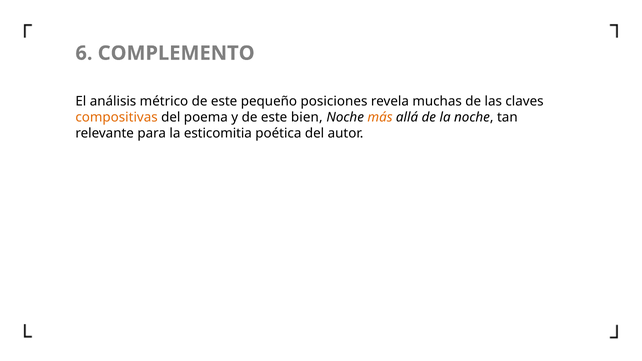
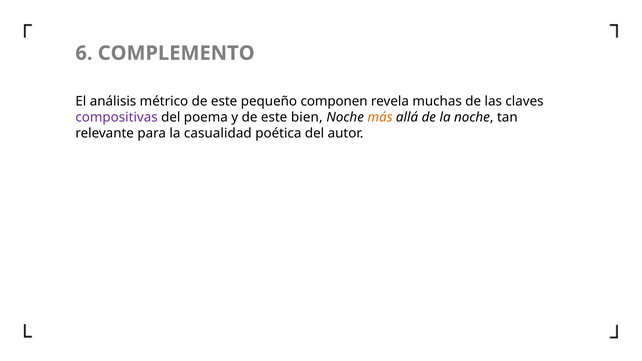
posiciones: posiciones -> componen (334, 101)
compositivas colour: orange -> purple (117, 117)
esticomitia: esticomitia -> casualidad (218, 133)
